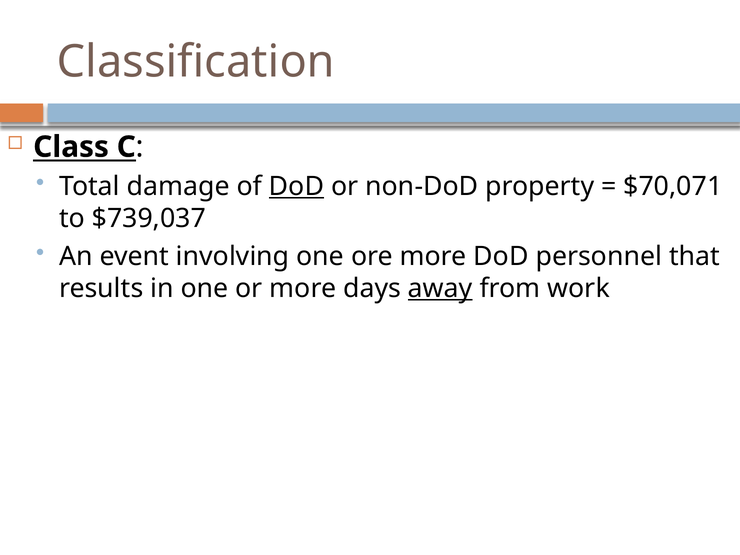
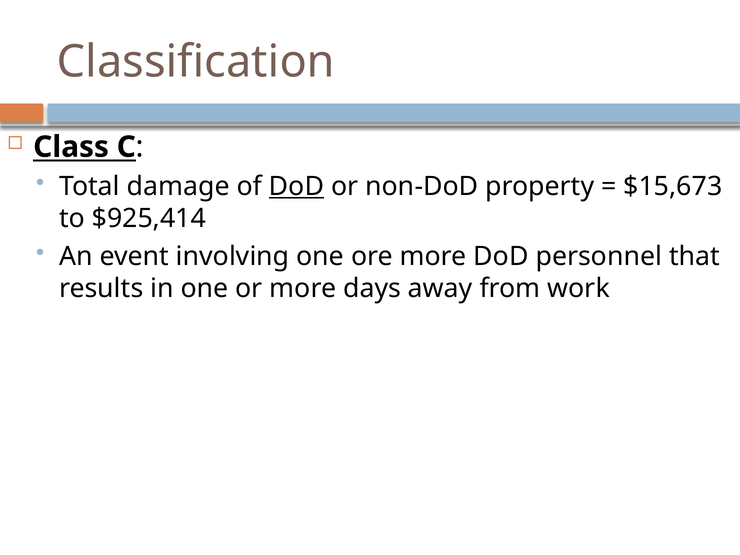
$70,071: $70,071 -> $15,673 (673, 186)
$739,037: $739,037 -> $925,414 (149, 219)
away underline: present -> none (440, 288)
